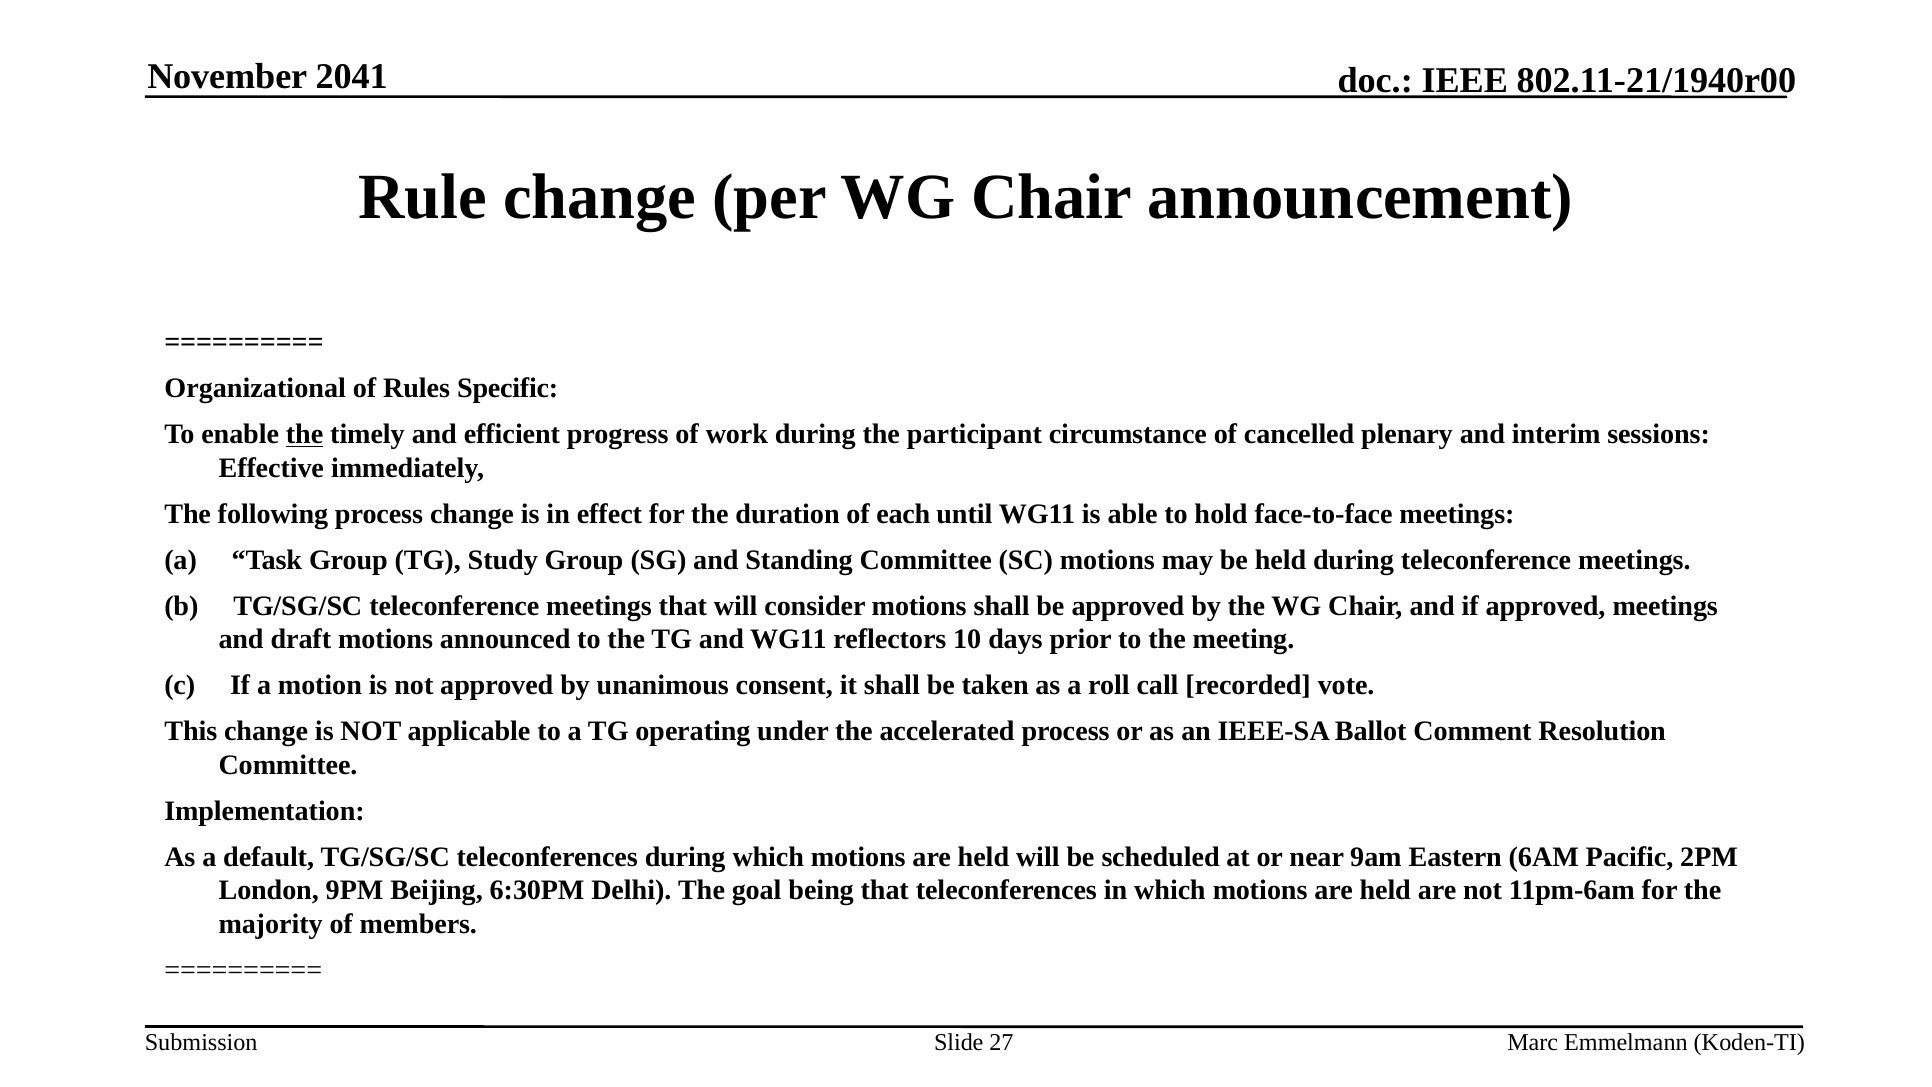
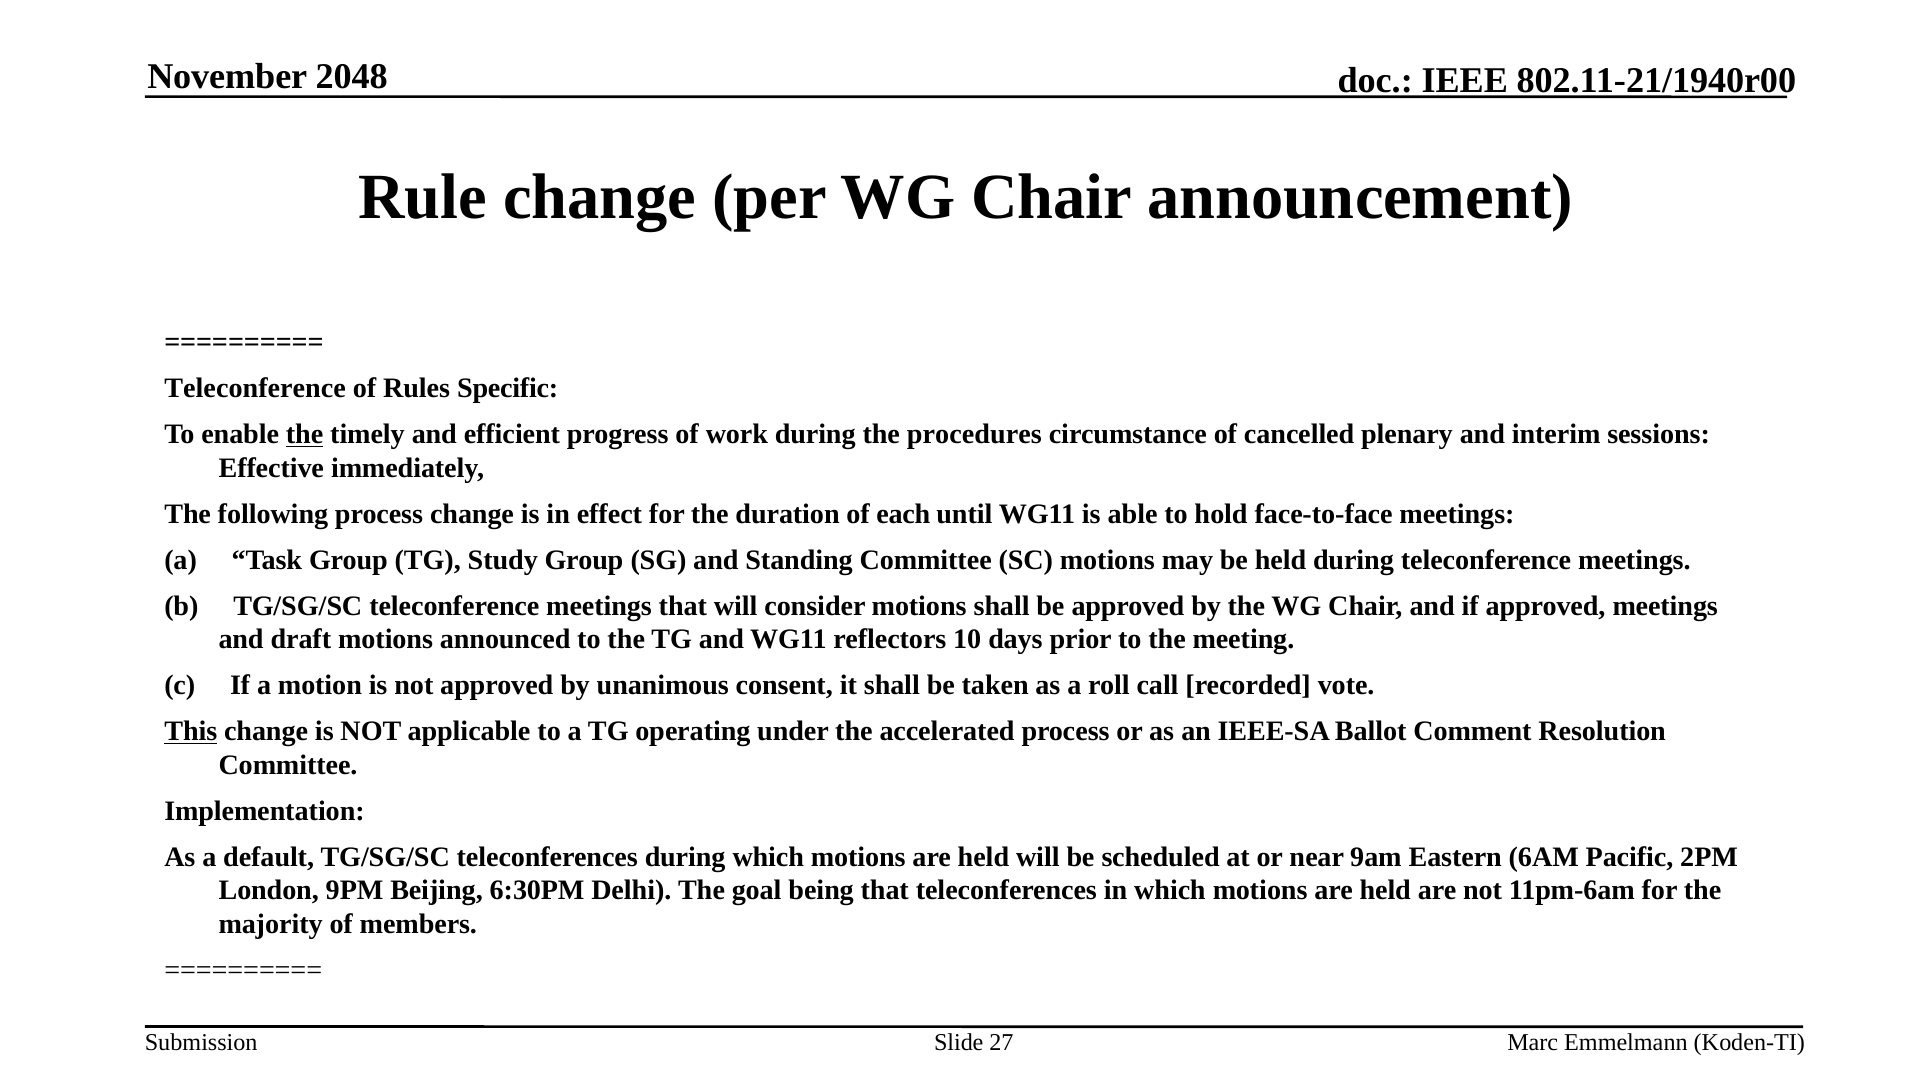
2041: 2041 -> 2048 (352, 77)
Organizational: Organizational -> Teleconference (255, 388)
participant: participant -> procedures (974, 434)
This underline: none -> present (191, 731)
